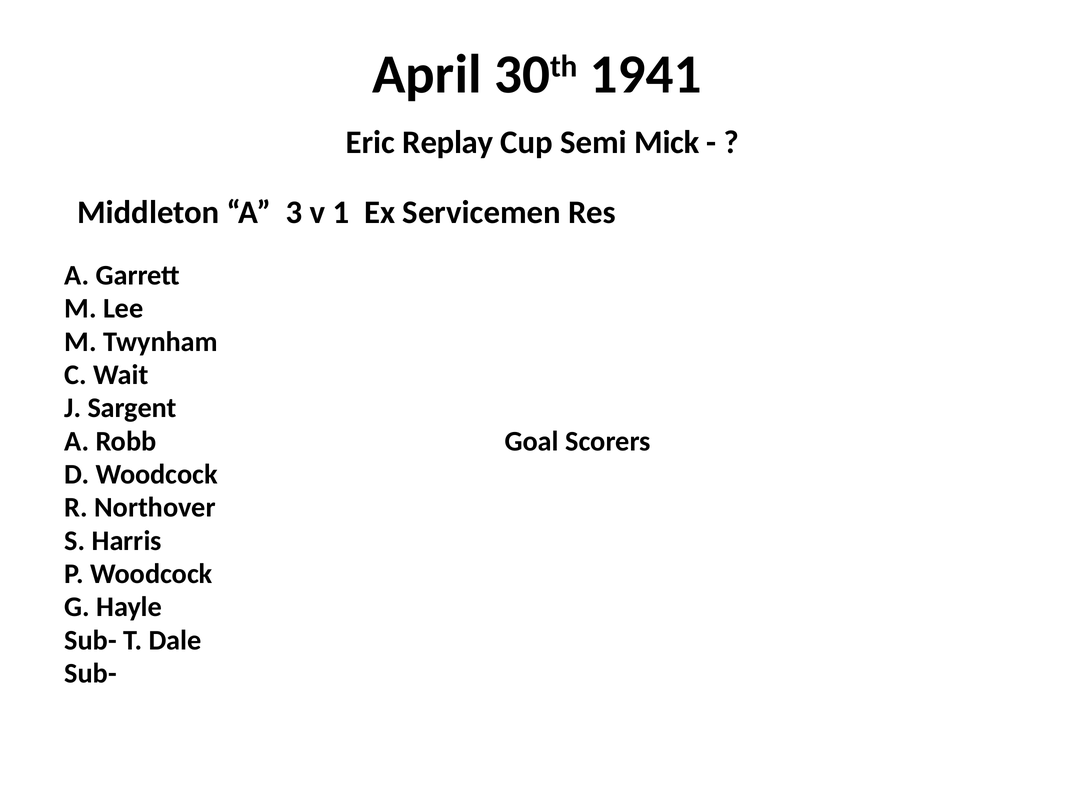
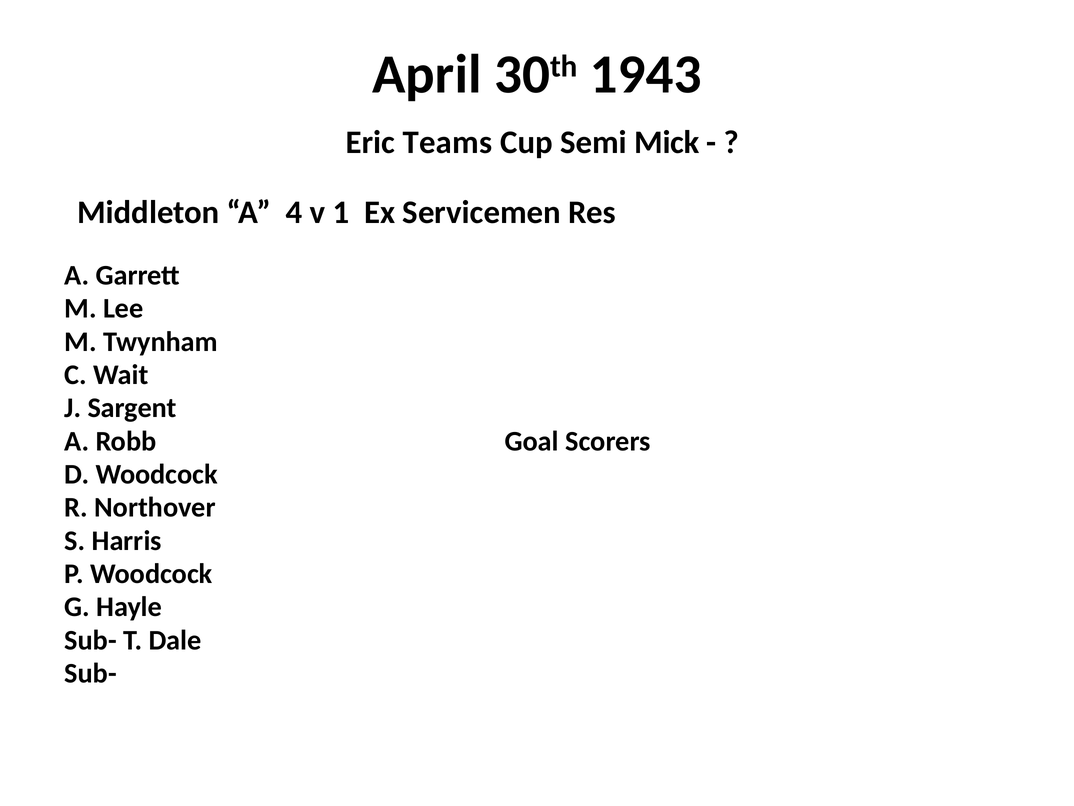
1941: 1941 -> 1943 (646, 75)
Replay: Replay -> Teams (448, 142)
3: 3 -> 4 (294, 212)
